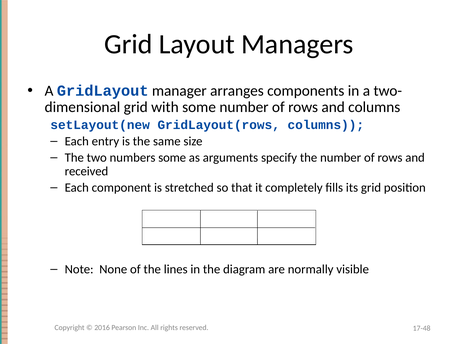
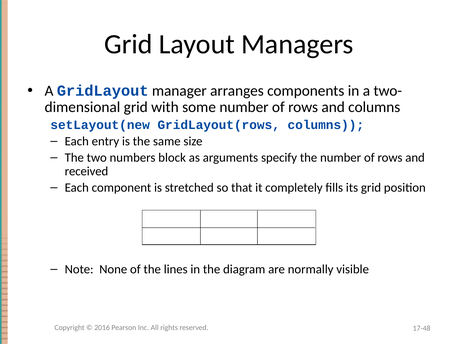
numbers some: some -> block (172, 157)
